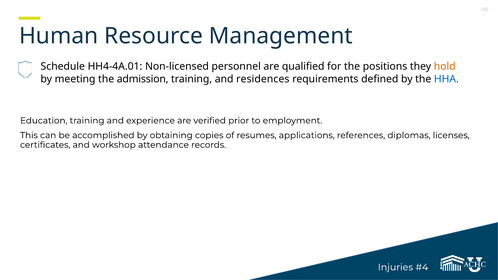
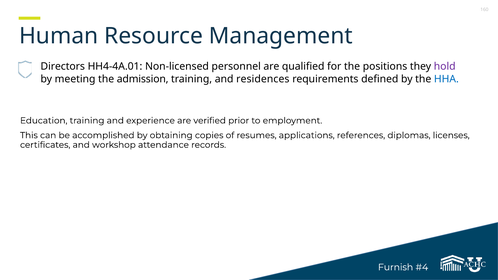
Schedule: Schedule -> Directors (63, 67)
hold colour: orange -> purple (445, 67)
Injuries: Injuries -> Furnish (396, 267)
